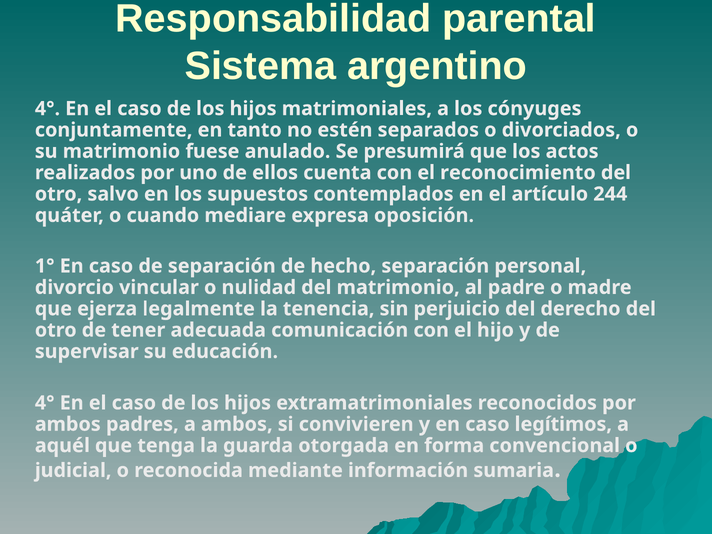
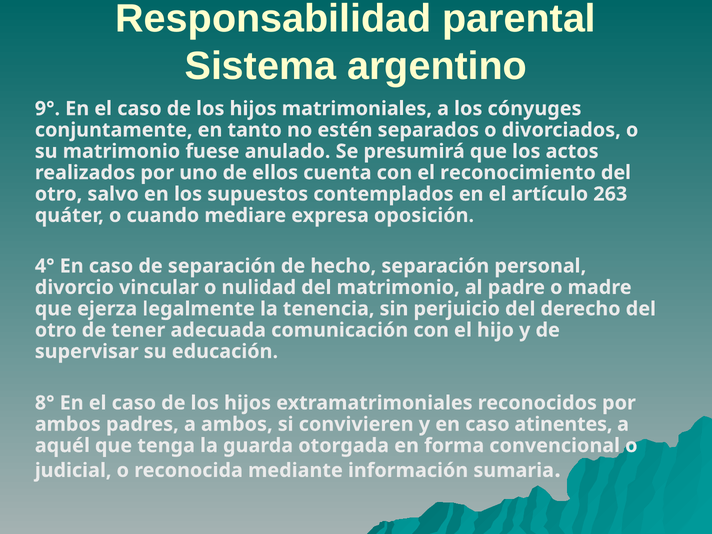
4°: 4° -> 9° (47, 109)
244: 244 -> 263 (610, 194)
1°: 1° -> 4° (45, 266)
4°: 4° -> 8° (45, 403)
legítimos: legítimos -> atinentes (563, 424)
